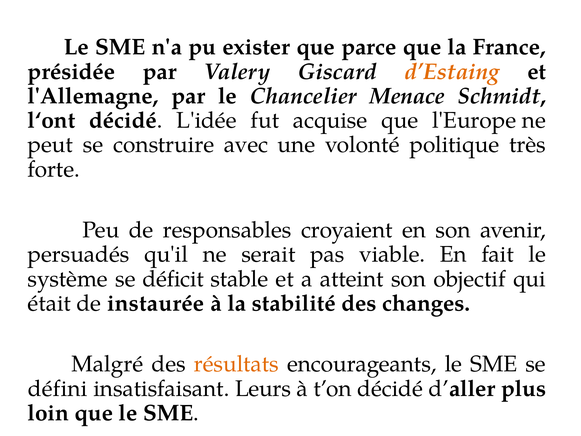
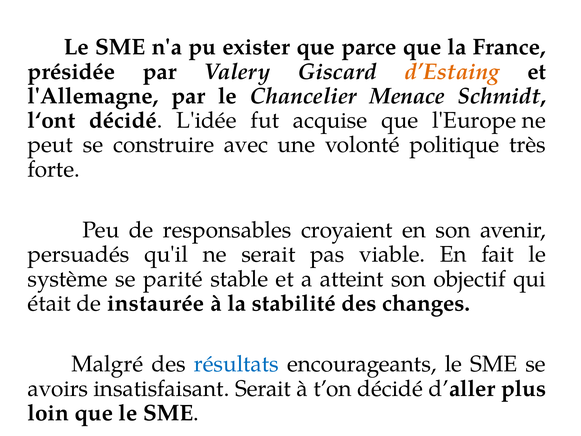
déficit: déficit -> parité (173, 279)
résultats colour: orange -> blue (236, 364)
défini: défini -> avoirs (58, 388)
insatisfaisant Leurs: Leurs -> Serait (263, 388)
